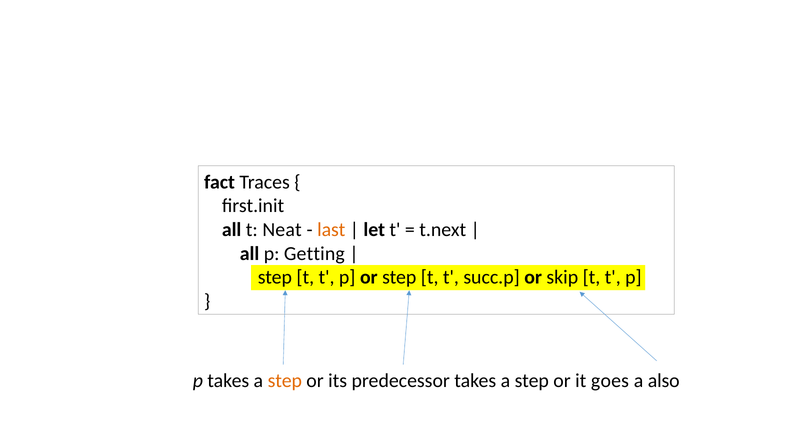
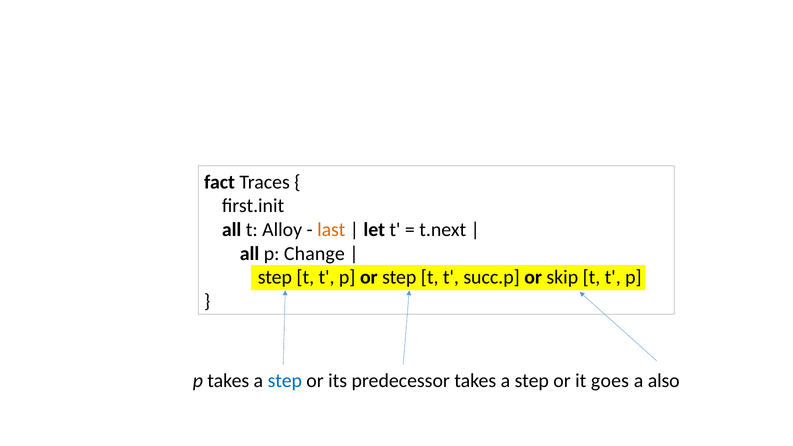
Neat: Neat -> Alloy (282, 230)
Getting: Getting -> Change (314, 254)
step colour: orange -> blue (285, 381)
